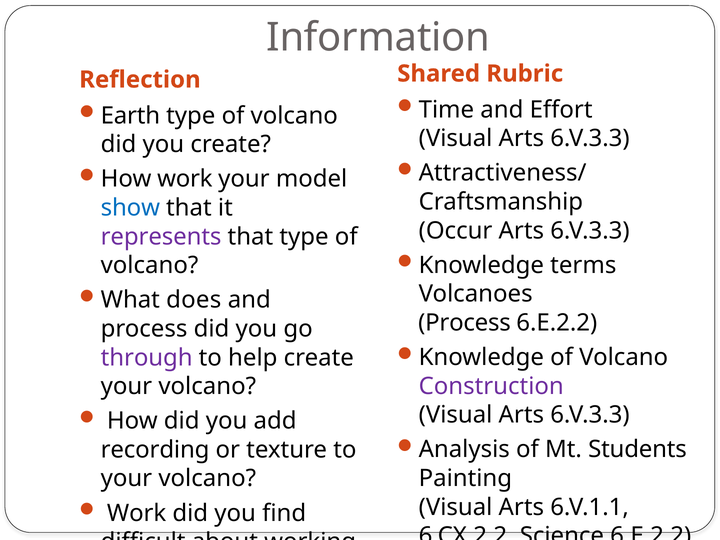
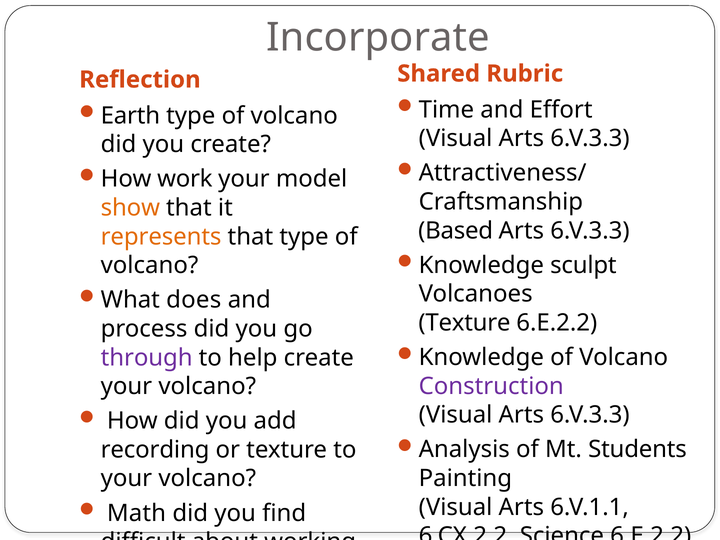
Information: Information -> Incorporate (378, 38)
show colour: blue -> orange (130, 208)
Occur: Occur -> Based (456, 231)
represents colour: purple -> orange (161, 237)
terms: terms -> sculpt (583, 265)
Process: Process -> Texture (464, 323)
Work: Work -> Math (136, 513)
